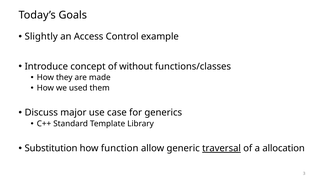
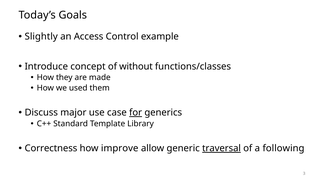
for underline: none -> present (136, 113)
Substitution: Substitution -> Correctness (51, 149)
function: function -> improve (120, 149)
allocation: allocation -> following (283, 149)
